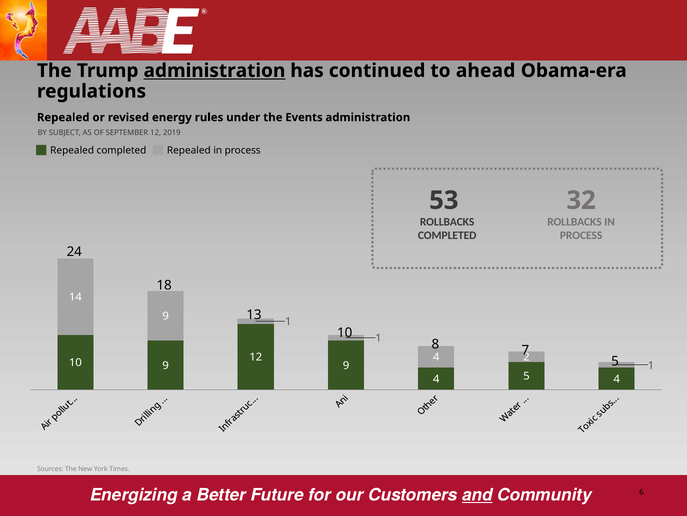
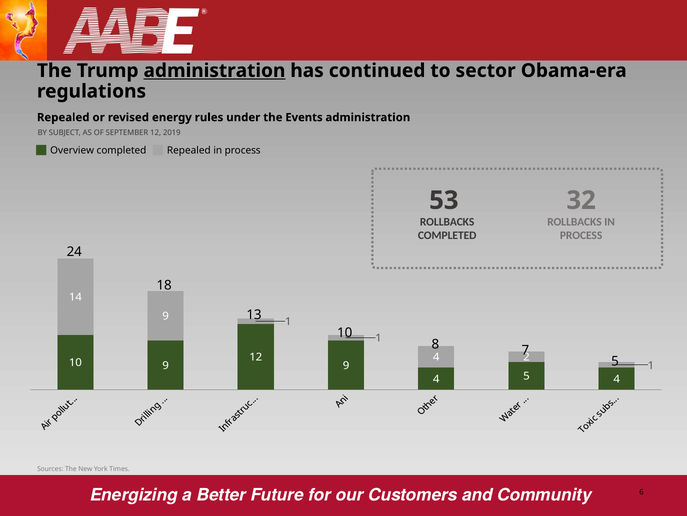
ahead: ahead -> sector (486, 71)
Repealed: Repealed -> Overview (72, 150)
and underline: present -> none (477, 494)
